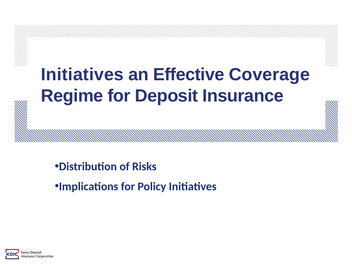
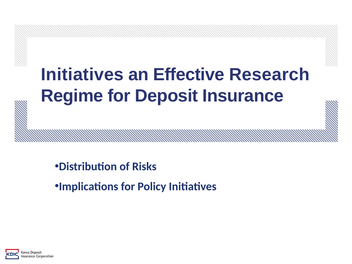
Coverage: Coverage -> Research (269, 75)
